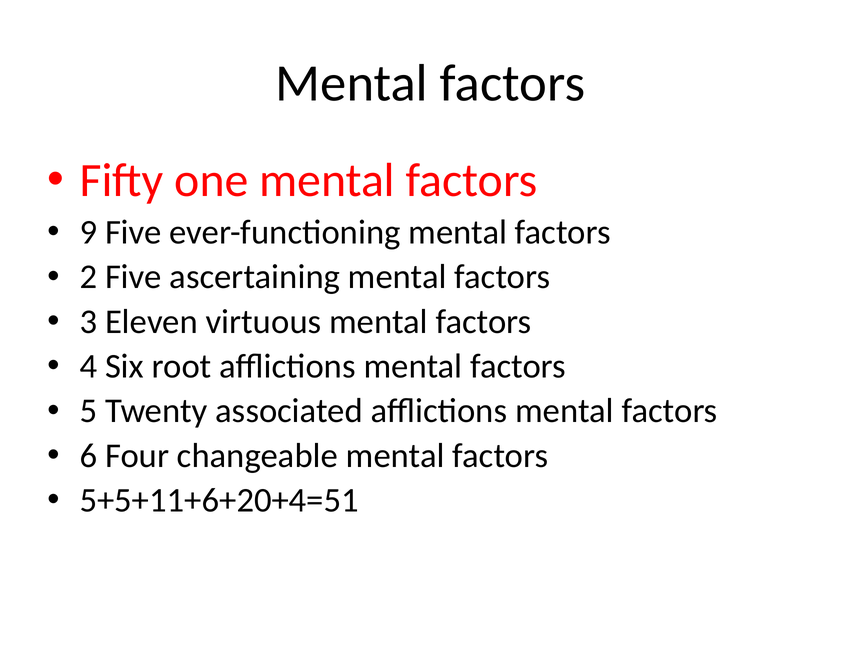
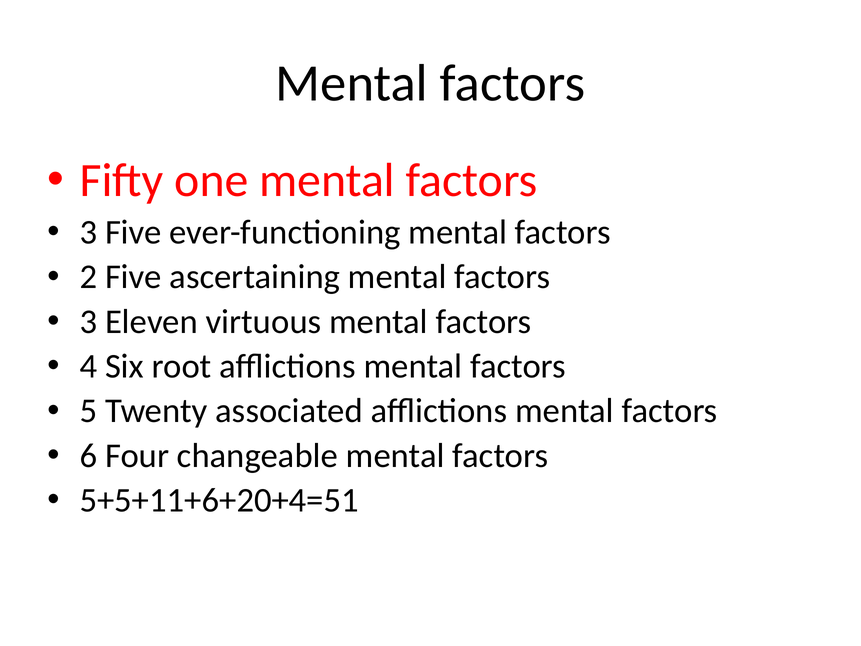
9: 9 -> 3 (88, 232)
